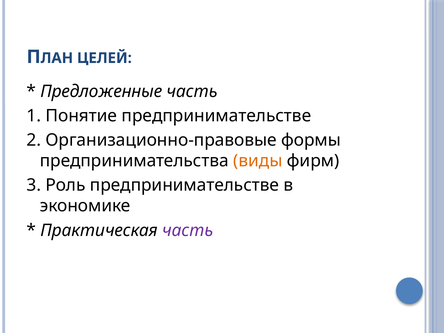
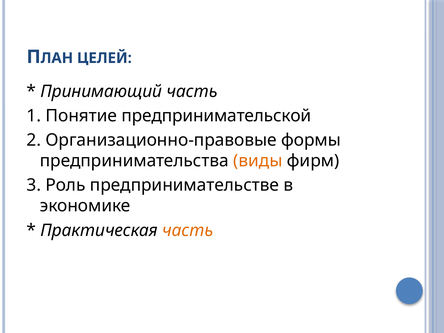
Предложенные: Предложенные -> Принимающий (101, 91)
Понятие предпринимательстве: предпринимательстве -> предпринимательской (216, 116)
часть colour: purple -> orange (188, 230)
